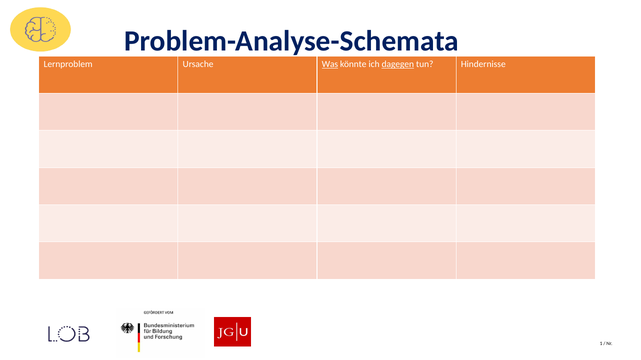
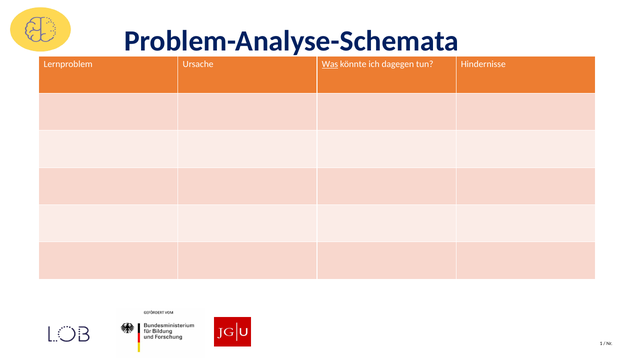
dagegen underline: present -> none (398, 64)
